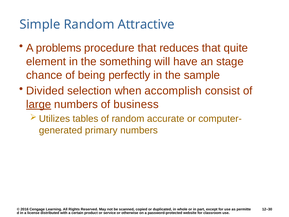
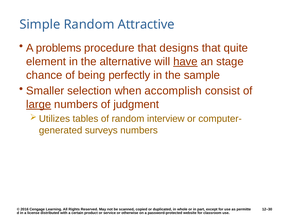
reduces: reduces -> designs (179, 48)
something: something -> alternative (126, 62)
have underline: none -> present (185, 62)
Divided: Divided -> Smaller (45, 91)
business: business -> judgment (136, 104)
accurate: accurate -> interview (166, 119)
primary: primary -> surveys (101, 130)
